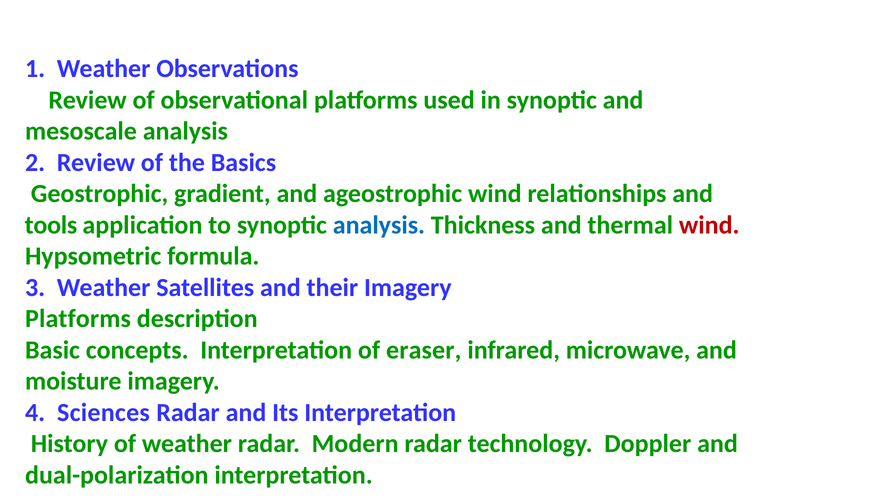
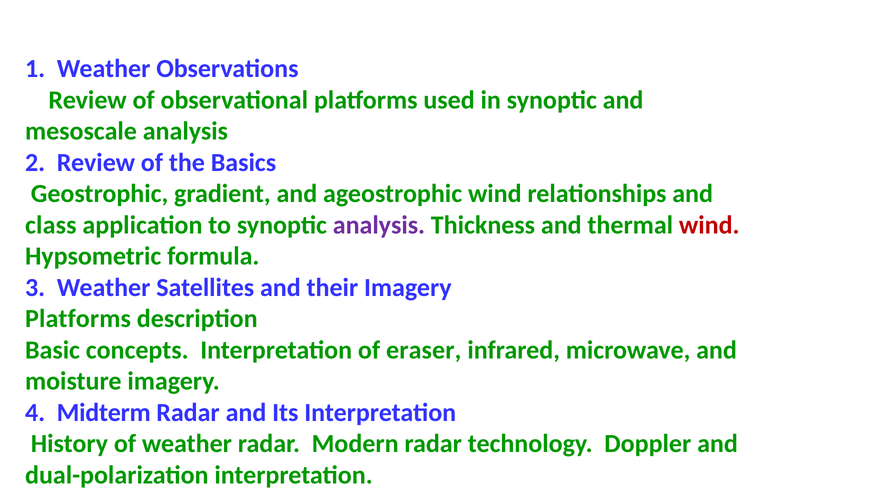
tools: tools -> class (51, 225)
analysis colour: blue -> purple (379, 225)
Sciences: Sciences -> Midterm (104, 412)
